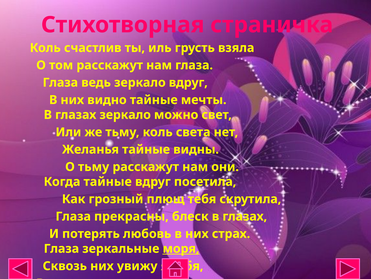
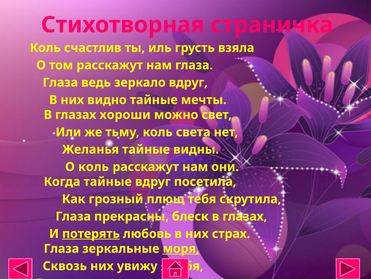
глазах зеркало: зеркало -> хороши (125, 115)
О тьму: тьму -> коль (94, 166)
потерять underline: none -> present (91, 233)
